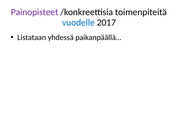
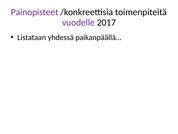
vuodelle colour: blue -> purple (78, 22)
